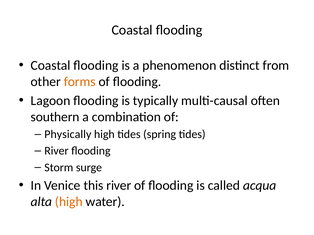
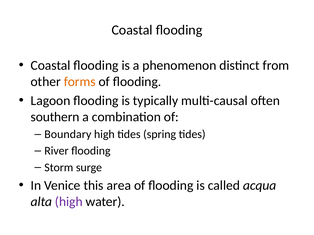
Physically: Physically -> Boundary (68, 135)
this river: river -> area (119, 186)
high colour: orange -> purple (69, 202)
